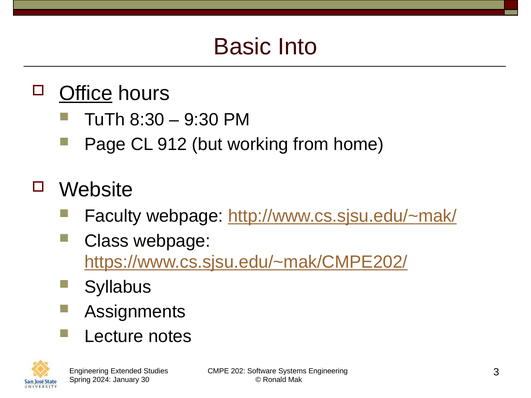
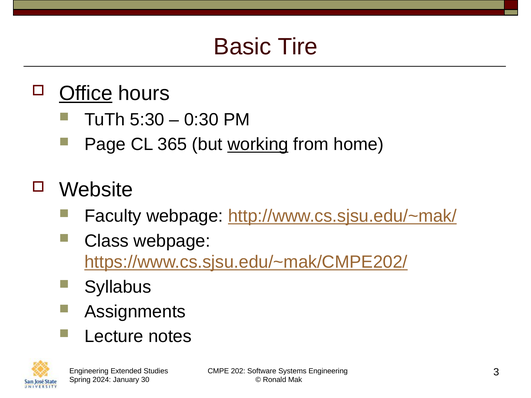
Into: Into -> Tire (298, 47)
8:30: 8:30 -> 5:30 (147, 120)
9:30: 9:30 -> 0:30 (201, 120)
912: 912 -> 365 (172, 145)
working underline: none -> present (258, 145)
